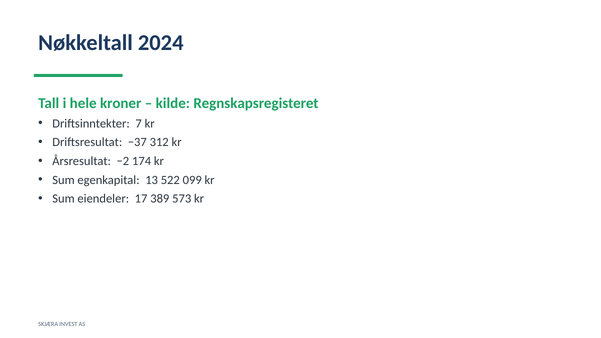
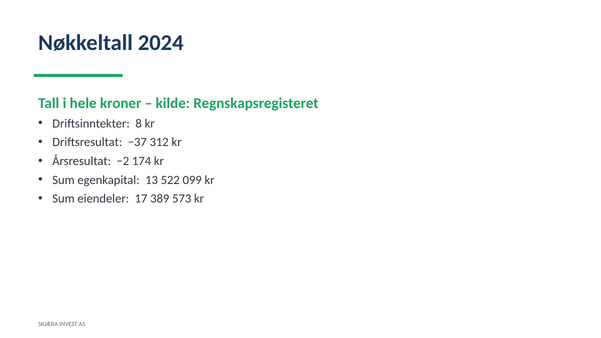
7: 7 -> 8 (139, 124)
